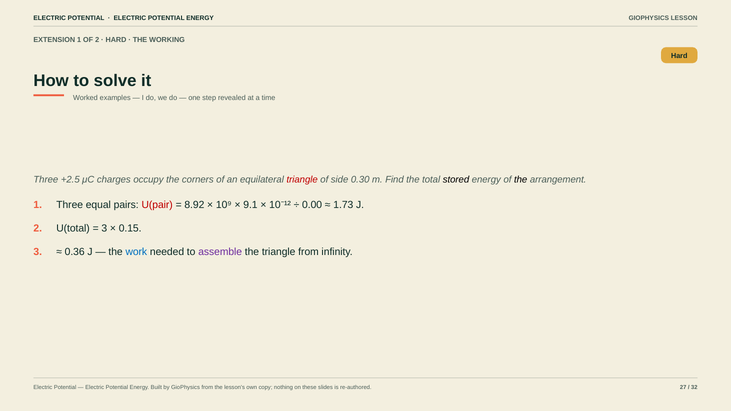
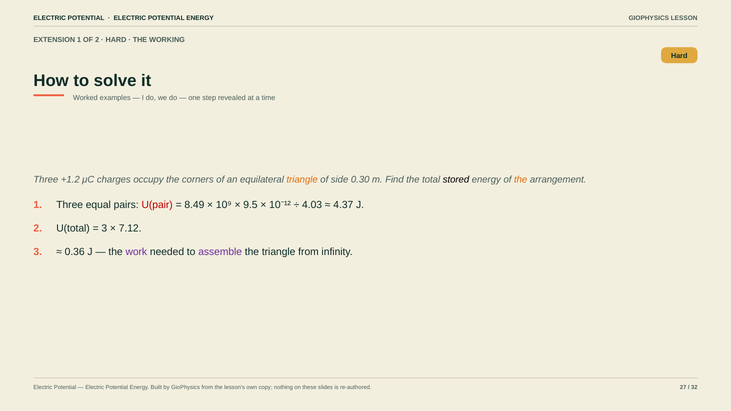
+2.5: +2.5 -> +1.2 (70, 180)
triangle colour: red -> orange (302, 180)
the colour: black -> orange (521, 180)
8.92: 8.92 -> 8.49 (194, 205)
9.1: 9.1 -> 9.5 (250, 205)
0.00: 0.00 -> 4.03 (312, 205)
1.73: 1.73 -> 4.37 (343, 205)
0.15: 0.15 -> 7.12 (130, 229)
work colour: blue -> purple (136, 252)
